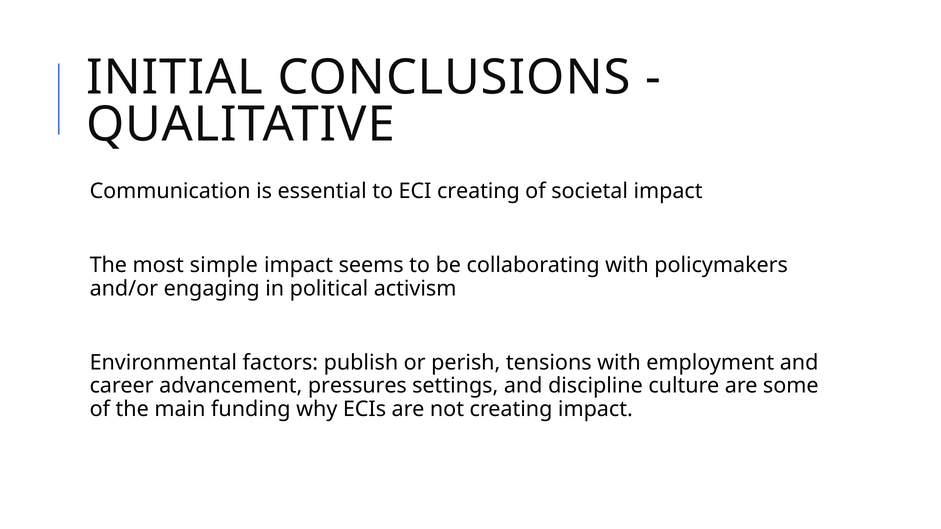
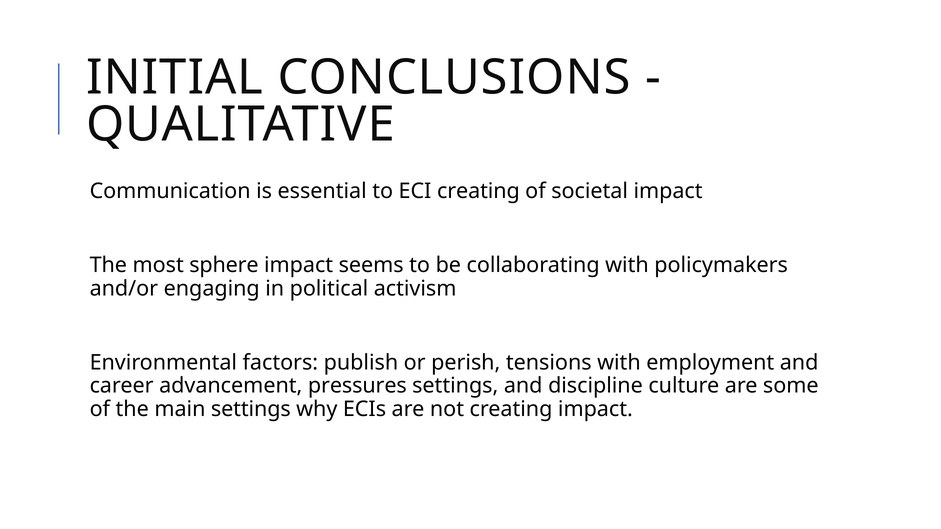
simple: simple -> sphere (224, 265)
main funding: funding -> settings (251, 409)
